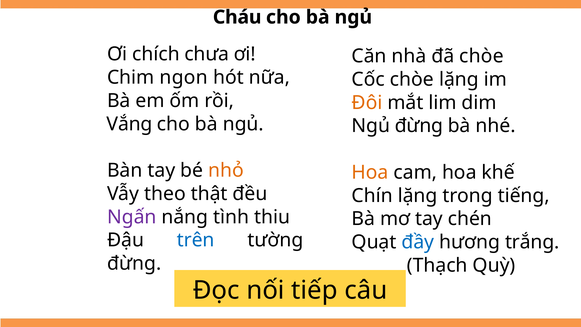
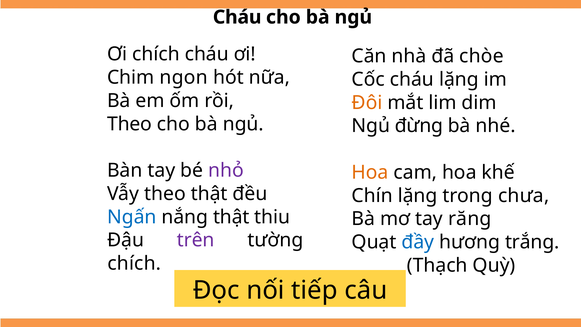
chích chưa: chưa -> cháu (207, 54)
Cốc chòe: chòe -> cháu (412, 79)
Vắng: Vắng -> Theo (130, 124)
nhỏ colour: orange -> purple (226, 170)
tiếng: tiếng -> chưa (524, 196)
Ngấn colour: purple -> blue (132, 217)
nắng tình: tình -> thật (231, 217)
chén: chén -> răng (470, 219)
trên colour: blue -> purple (196, 240)
đừng: đừng -> chích (134, 263)
